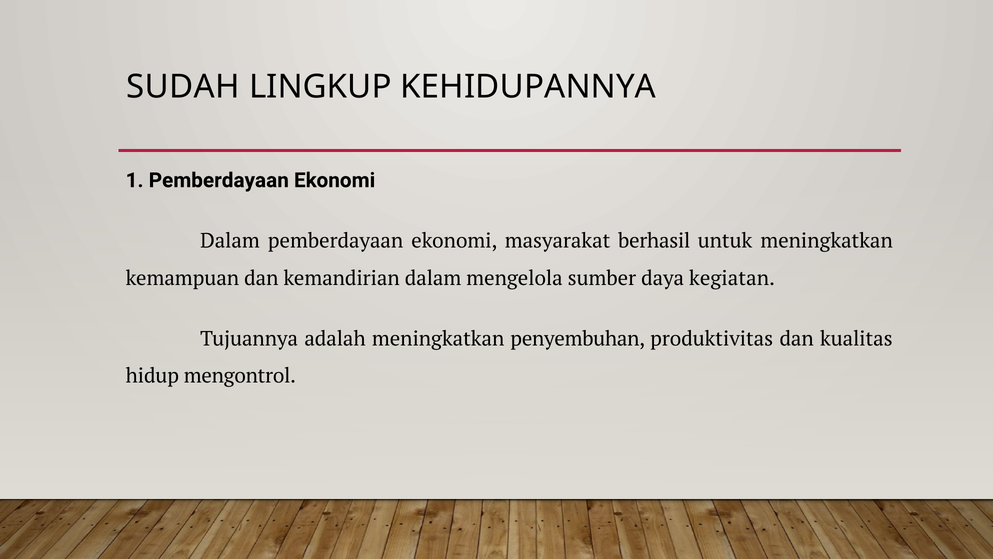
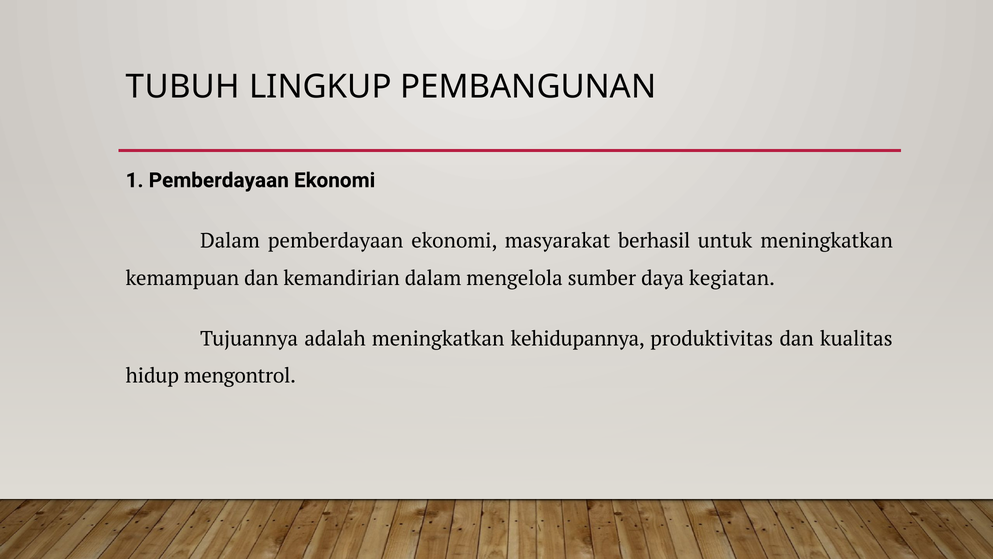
SUDAH: SUDAH -> TUBUH (183, 87)
KEHIDUPANNYA: KEHIDUPANNYA -> PEMBANGUNAN (528, 87)
penyembuhan: penyembuhan -> kehidupannya (578, 338)
